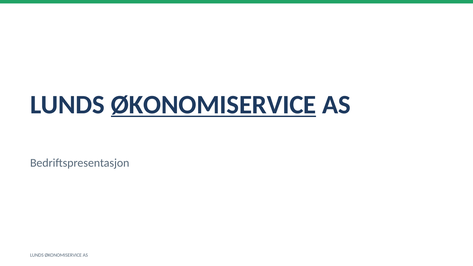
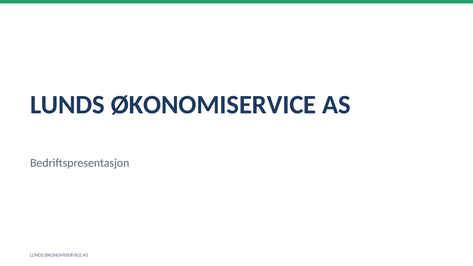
ØKONOMISERVICE underline: present -> none (214, 105)
